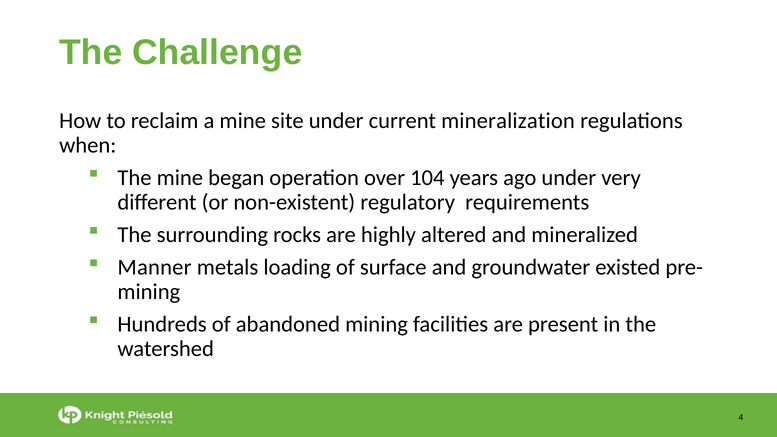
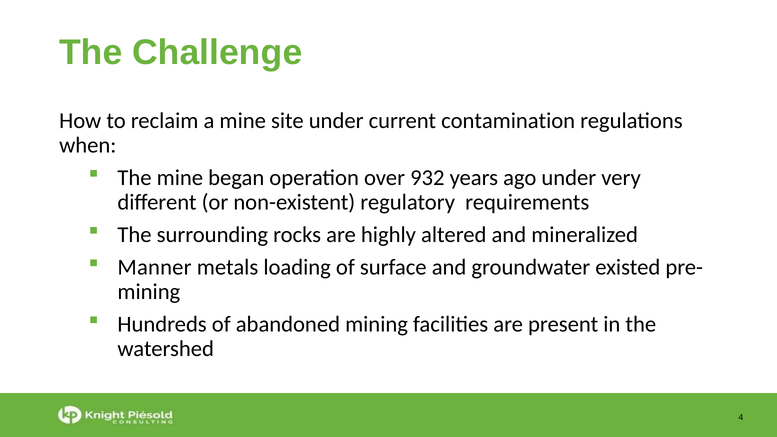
mineralization: mineralization -> contamination (508, 121)
104: 104 -> 932 (427, 178)
